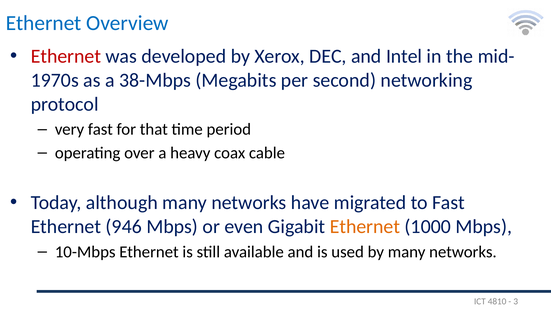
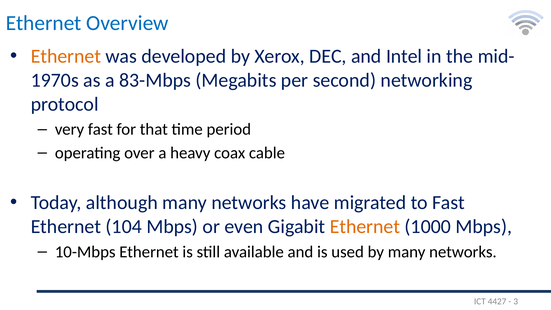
Ethernet colour: red -> orange (66, 56)
38-Mbps: 38-Mbps -> 83-Mbps (155, 80)
946: 946 -> 104 (124, 227)
4810: 4810 -> 4427 (497, 302)
